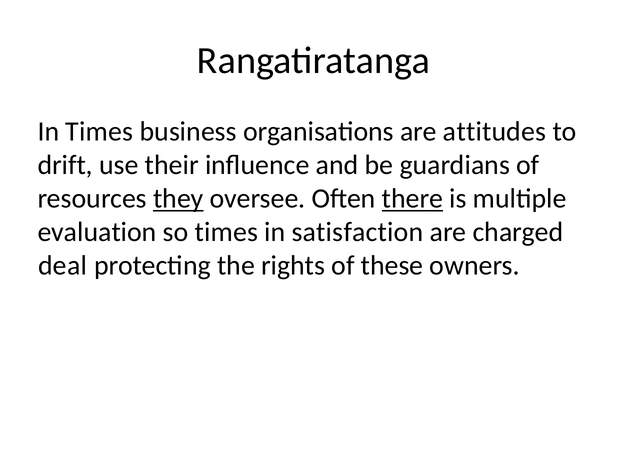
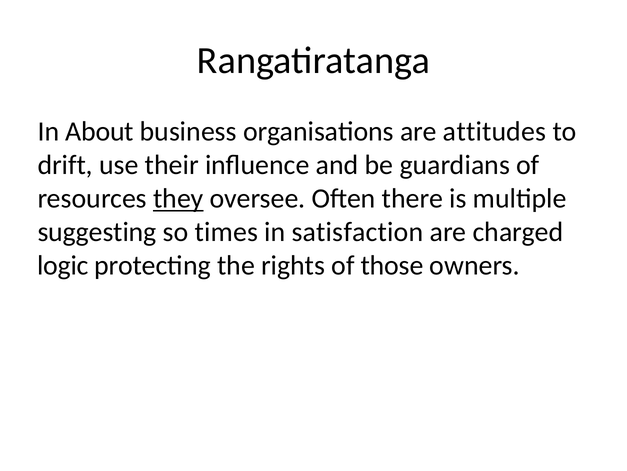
In Times: Times -> About (100, 132)
there underline: present -> none (412, 198)
evaluation: evaluation -> suggesting (97, 232)
deal: deal -> logic (63, 265)
these: these -> those (392, 265)
